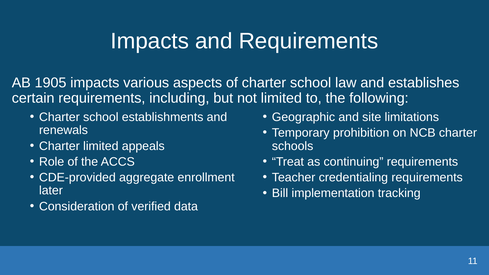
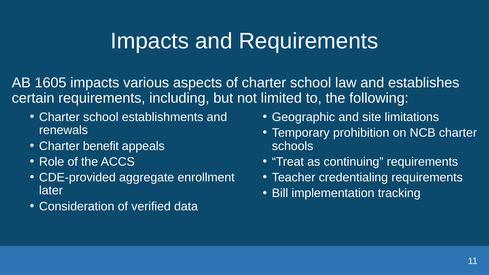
1905: 1905 -> 1605 (51, 83)
Charter limited: limited -> benefit (101, 146)
